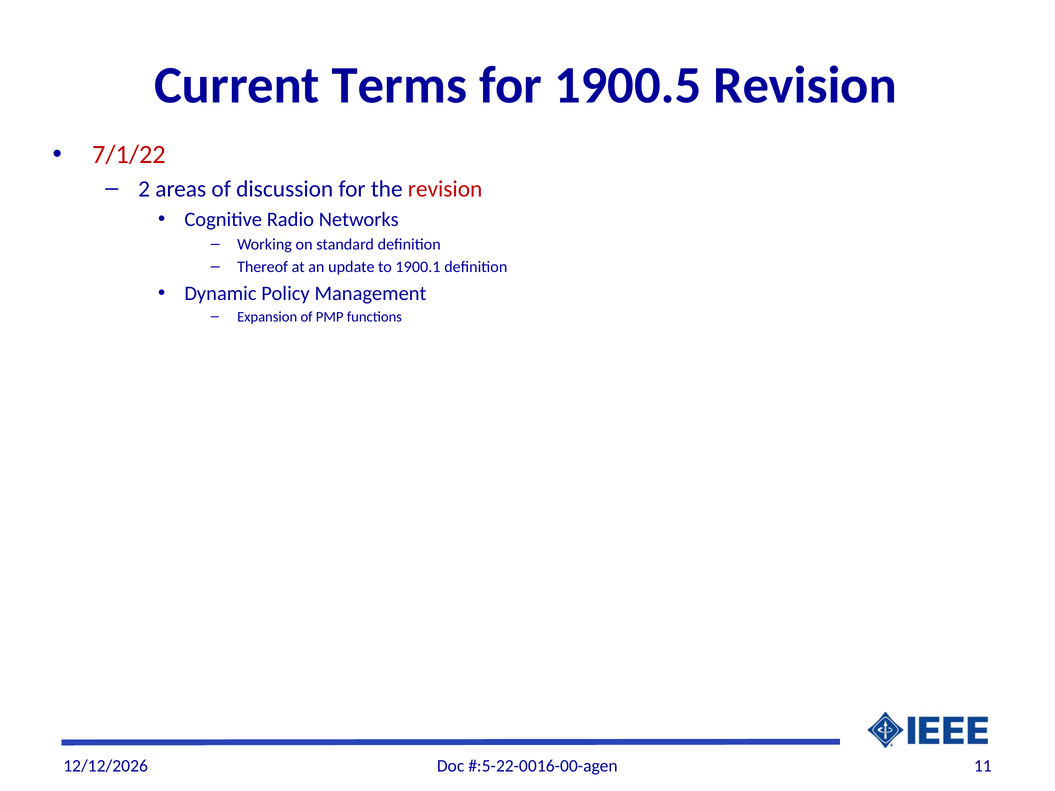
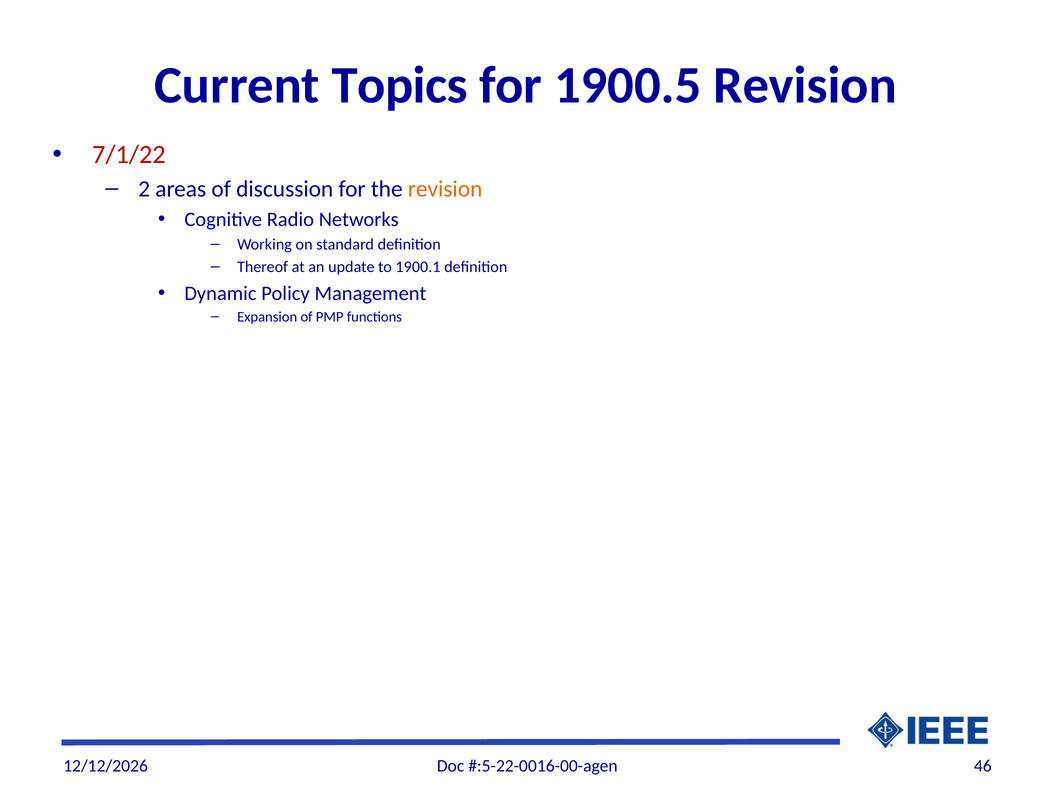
Terms: Terms -> Topics (400, 85)
revision colour: red -> orange (445, 189)
11: 11 -> 46 (983, 766)
